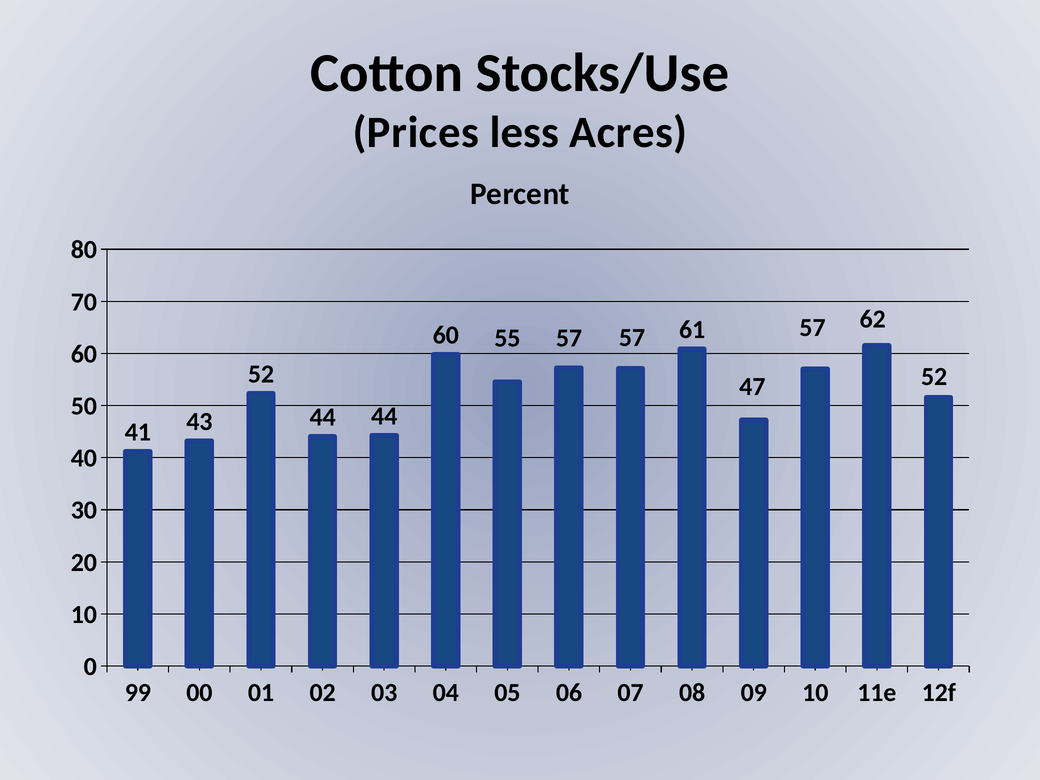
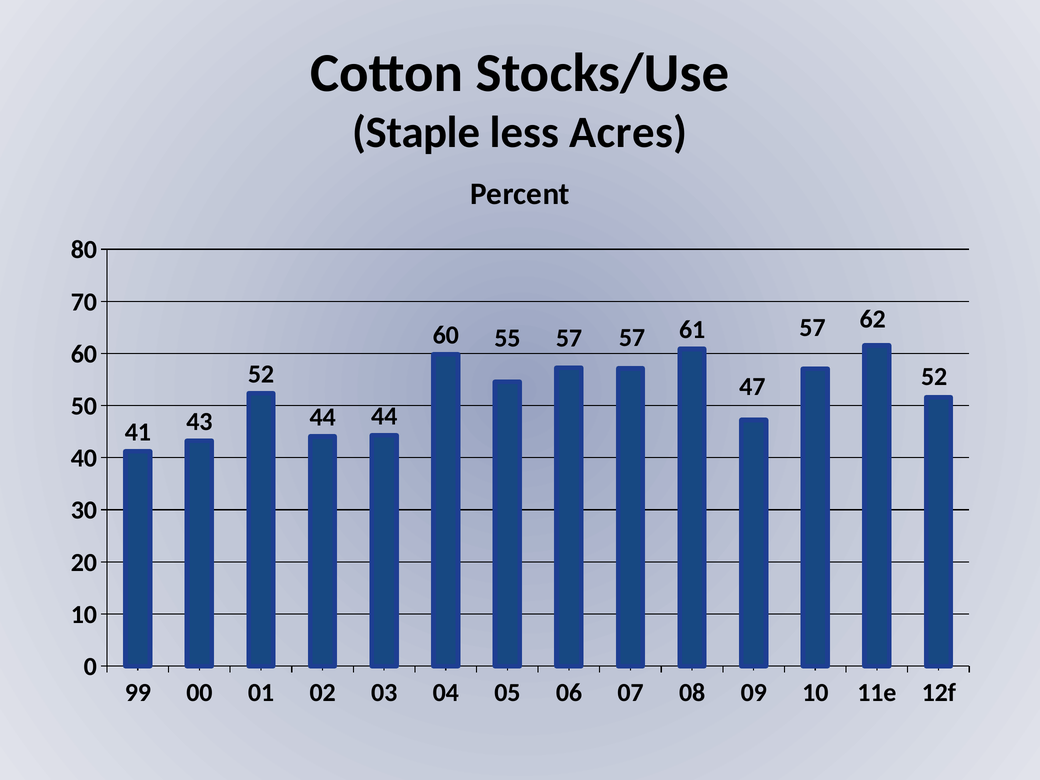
Prices: Prices -> Staple (416, 132)
